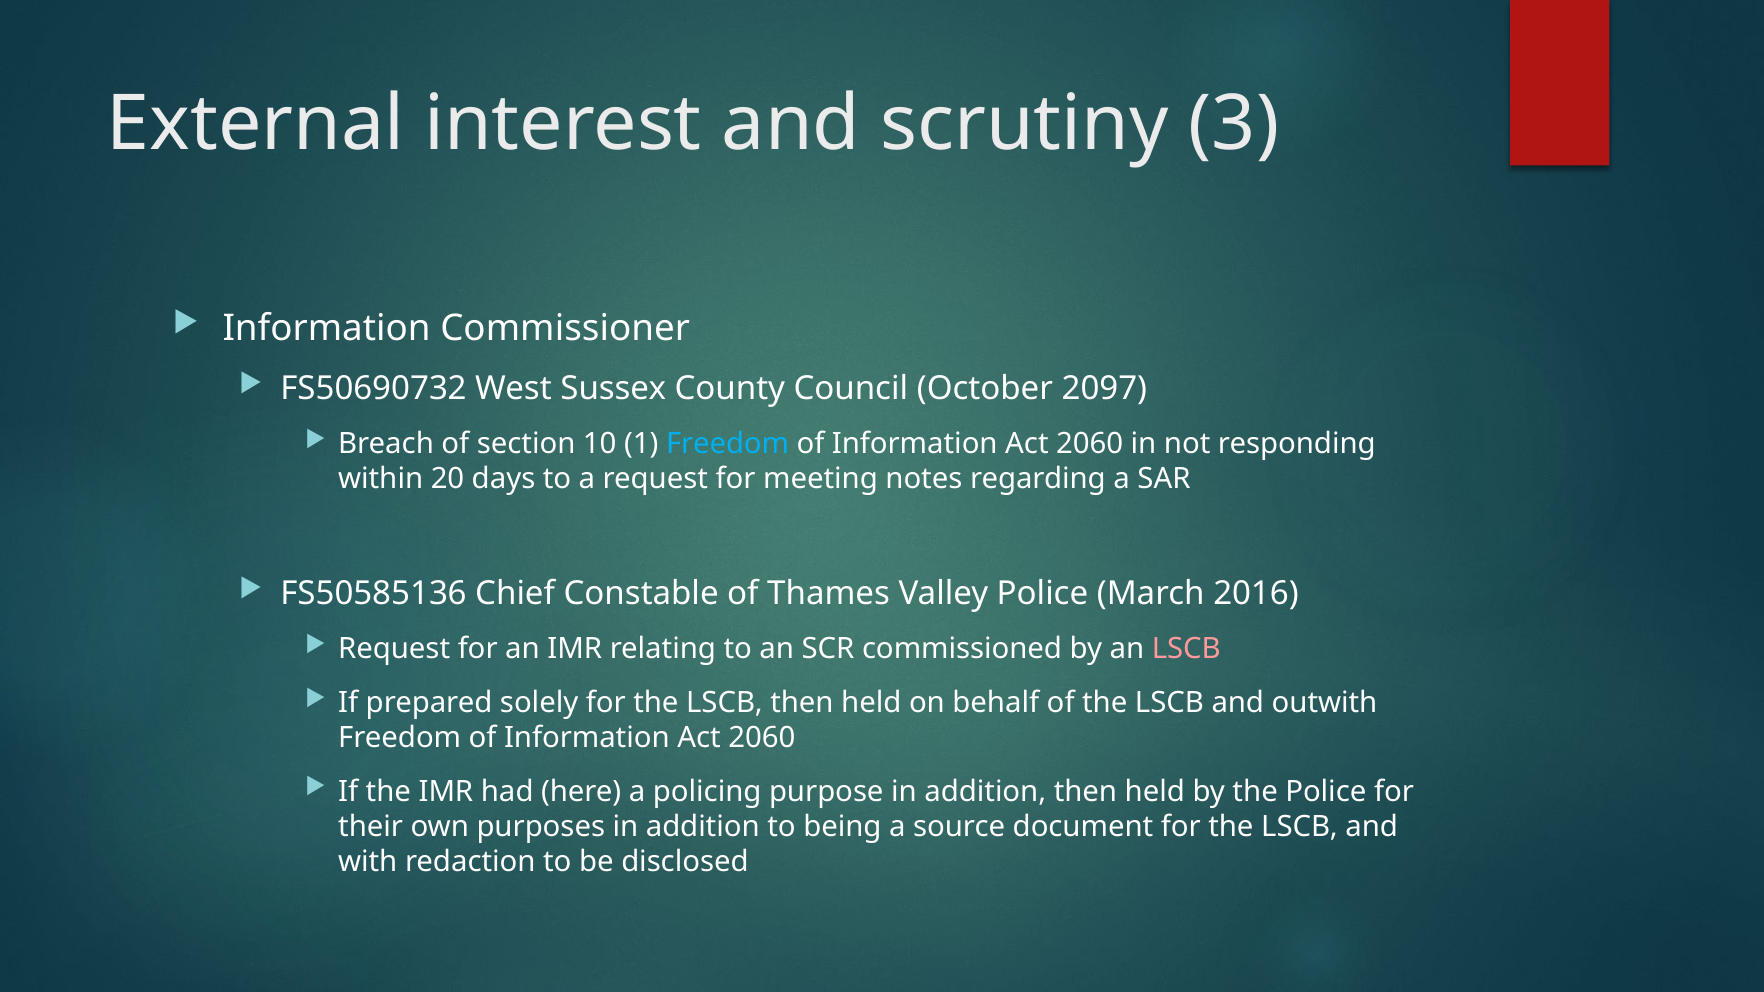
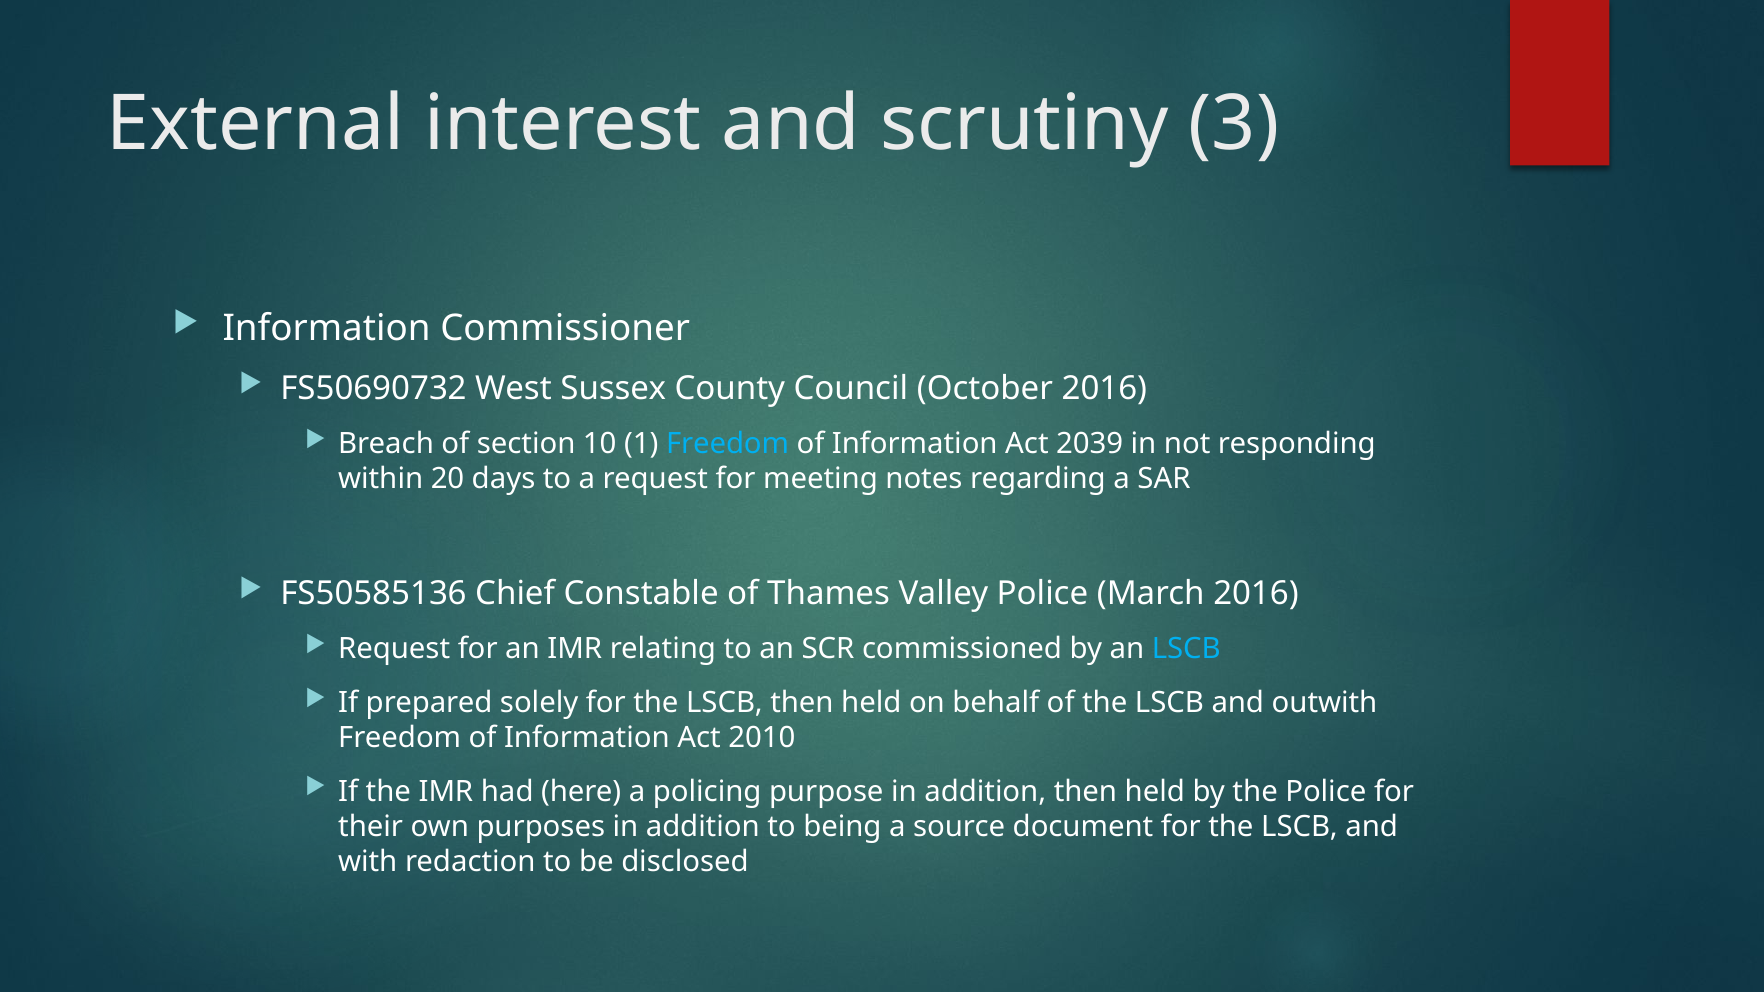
October 2097: 2097 -> 2016 (1104, 388)
2060: 2060 -> 2039 (1090, 444)
LSCB colour: pink -> light blue (1186, 649)
2060: 2060 -> 2010 (762, 738)
